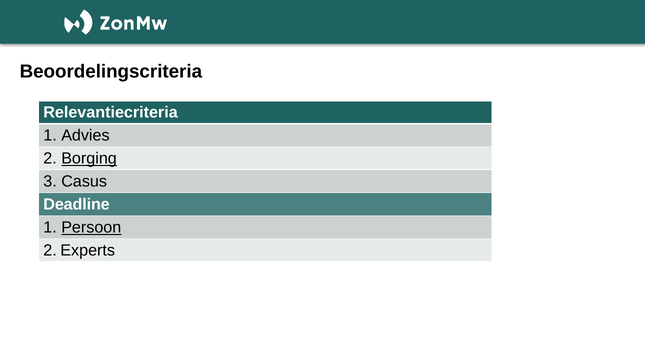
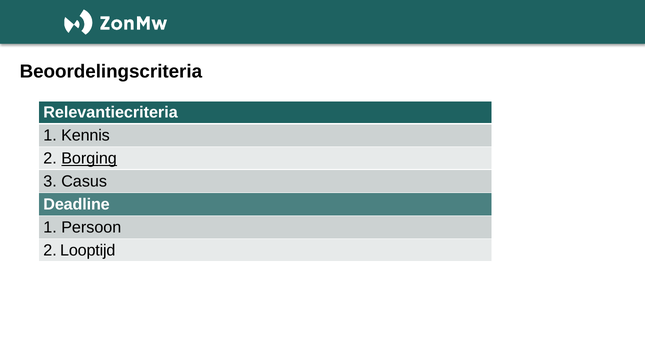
Advies: Advies -> Kennis (85, 135)
Persoon underline: present -> none (91, 227)
Experts: Experts -> Looptijd (88, 250)
